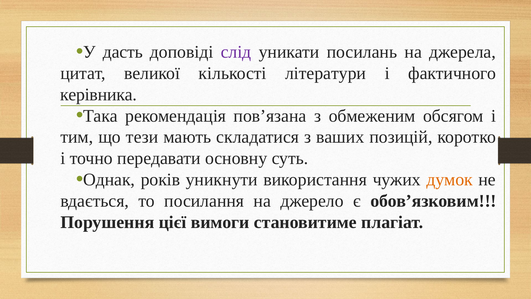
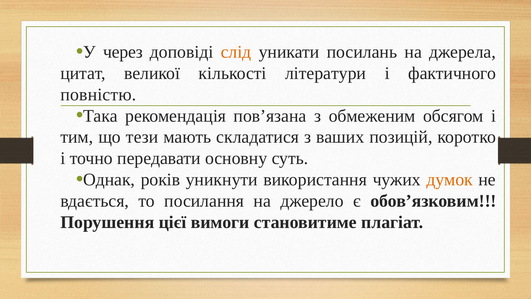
дасть: дасть -> через (123, 52)
слід colour: purple -> orange (236, 52)
керівника: керівника -> повністю (98, 94)
